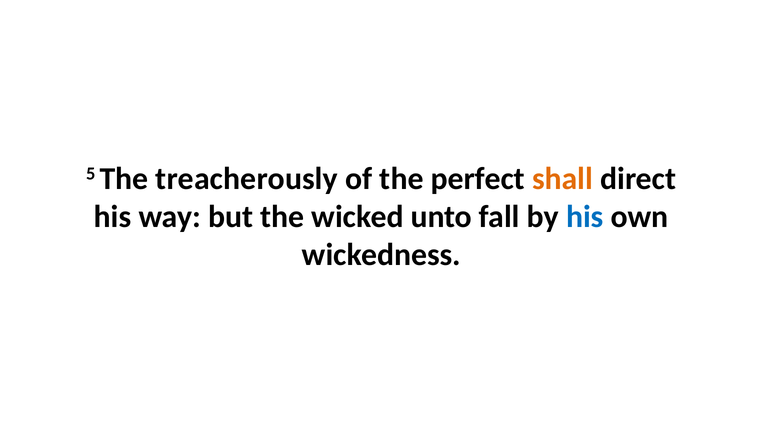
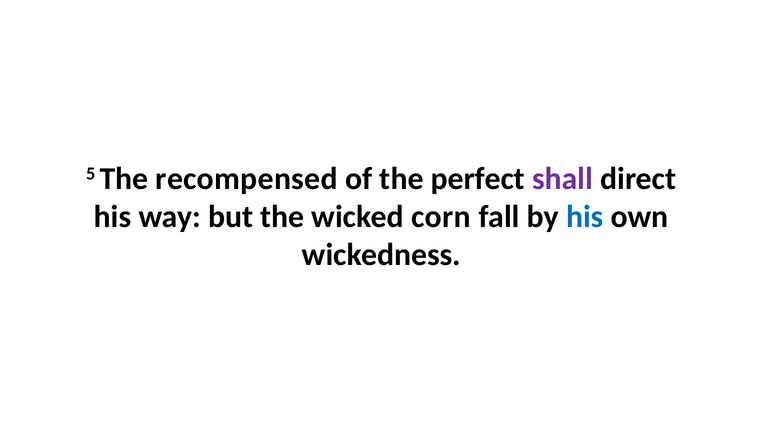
treacherously: treacherously -> recompensed (247, 179)
shall colour: orange -> purple (562, 179)
unto: unto -> corn (441, 217)
